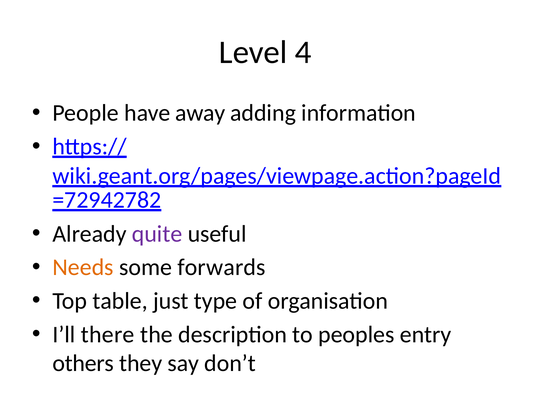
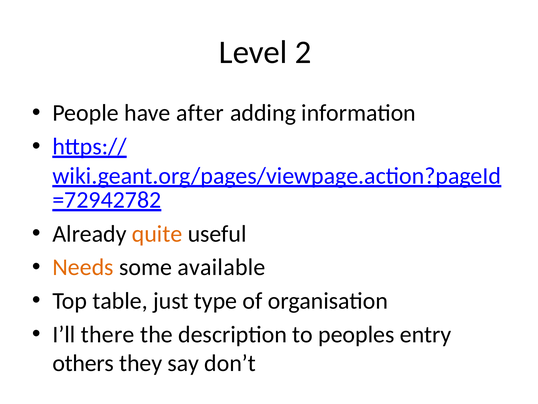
4: 4 -> 2 (303, 52)
away: away -> after (200, 113)
quite colour: purple -> orange (157, 234)
forwards: forwards -> available (221, 267)
